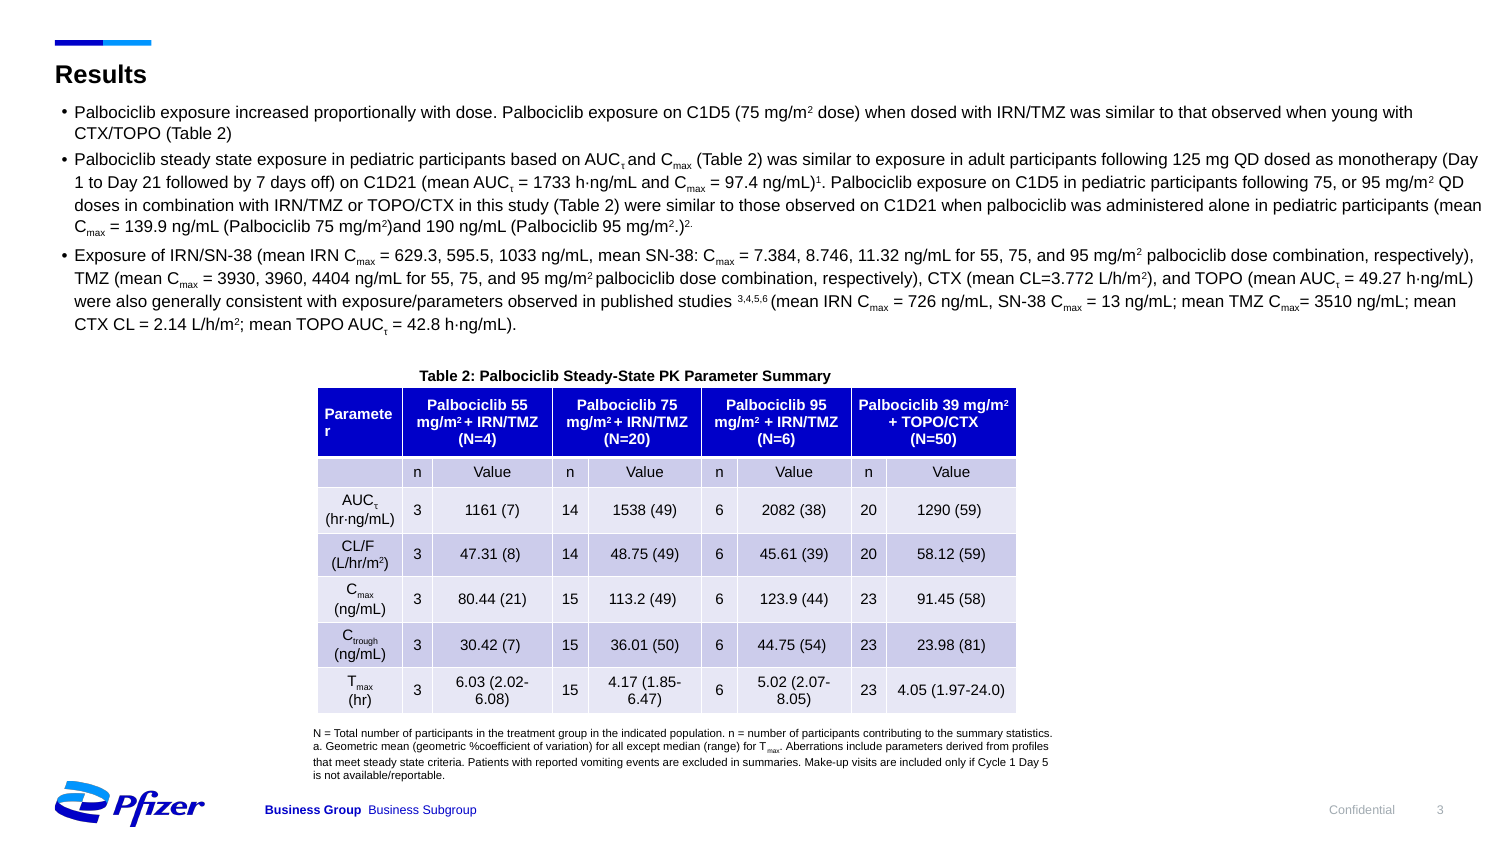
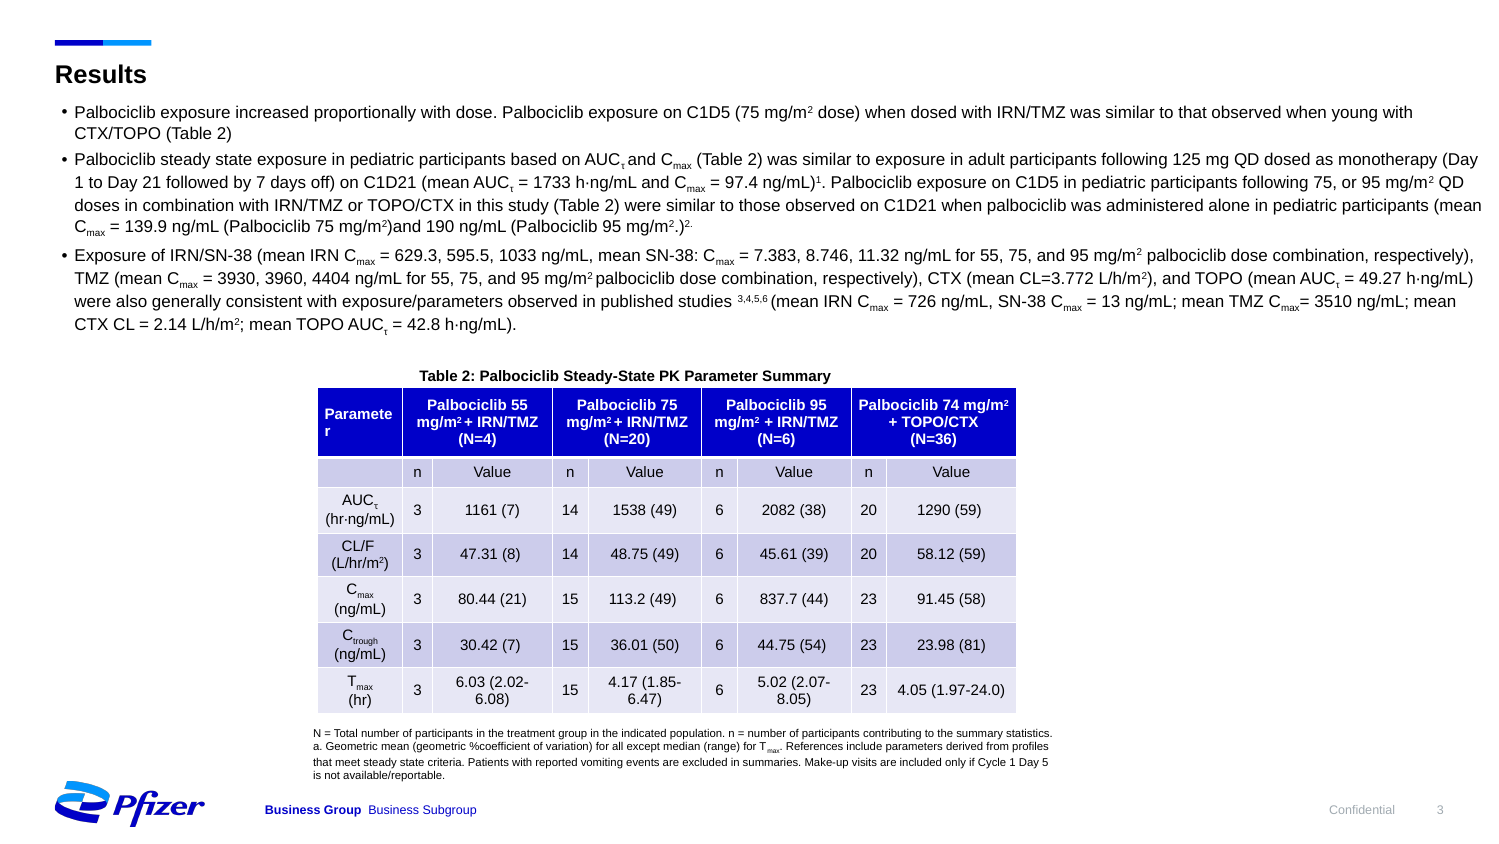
7.384: 7.384 -> 7.383 (777, 255)
Palbociclib 39: 39 -> 74 (951, 406)
N=50: N=50 -> N=36 (934, 440)
123.9: 123.9 -> 837.7 (779, 600)
Aberrations: Aberrations -> References (815, 747)
